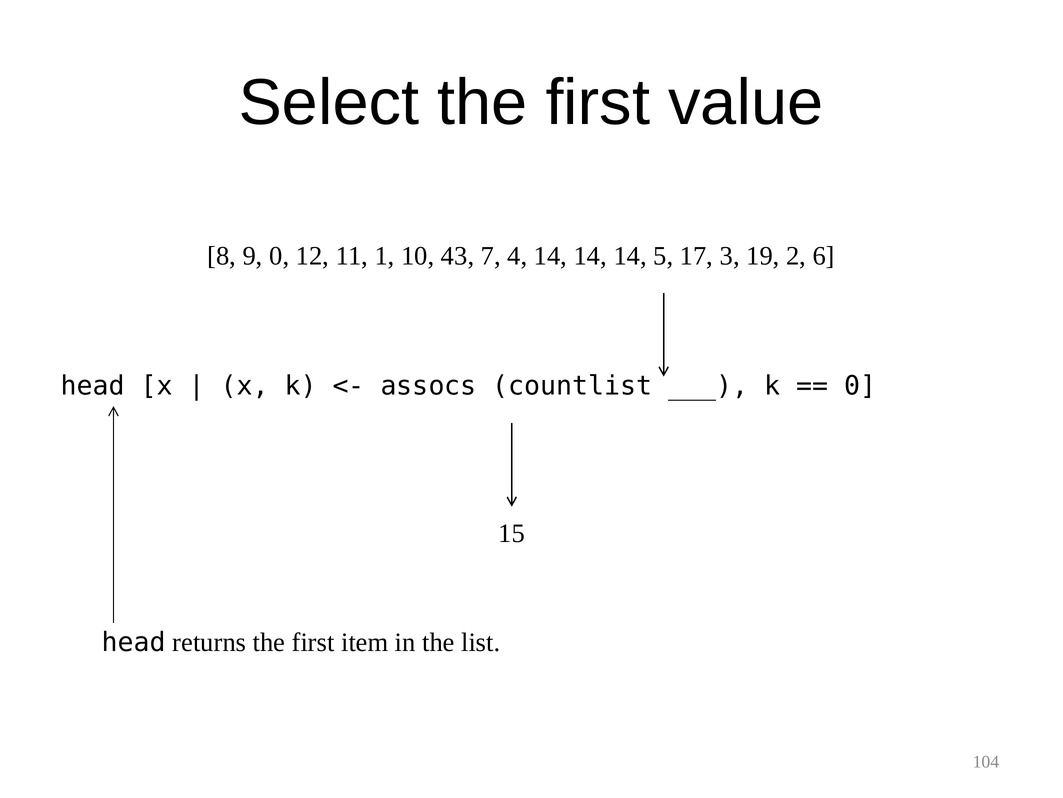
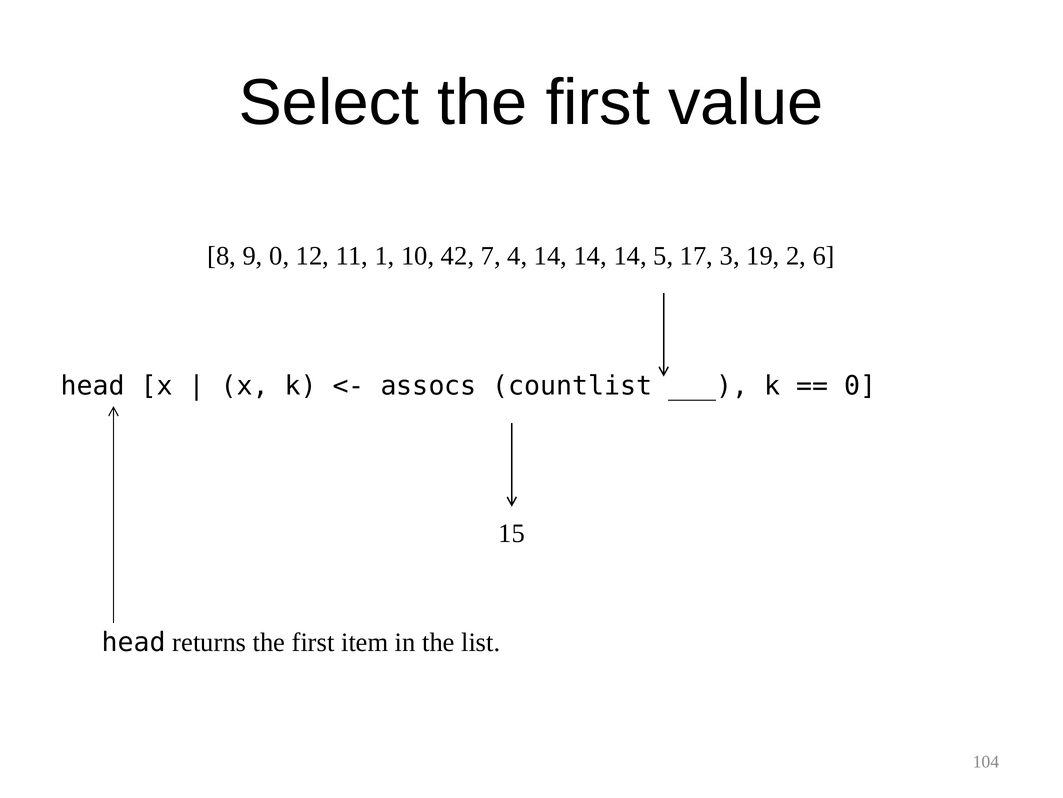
43: 43 -> 42 (458, 256)
